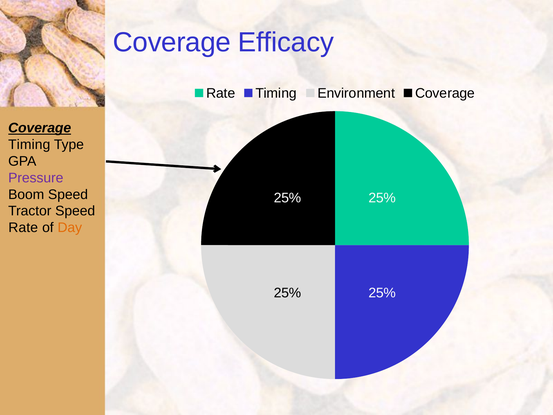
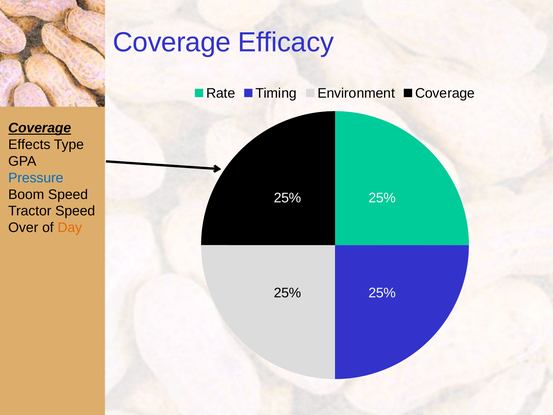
Timing: Timing -> Effects (29, 145)
Pressure colour: purple -> blue (36, 178)
Rate: Rate -> Over (23, 228)
